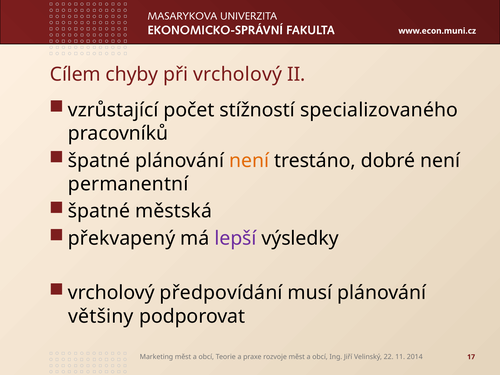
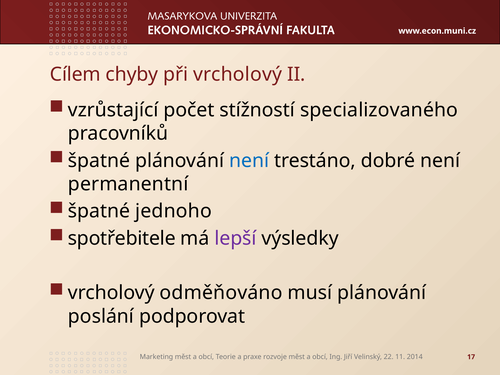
není colour: orange -> blue (249, 161)
městská: městská -> jednoho (174, 211)
překvapený: překvapený -> spotřebitele (122, 238)
předpovídání: předpovídání -> odměňováno (221, 293)
většiny: většiny -> poslání (101, 316)
